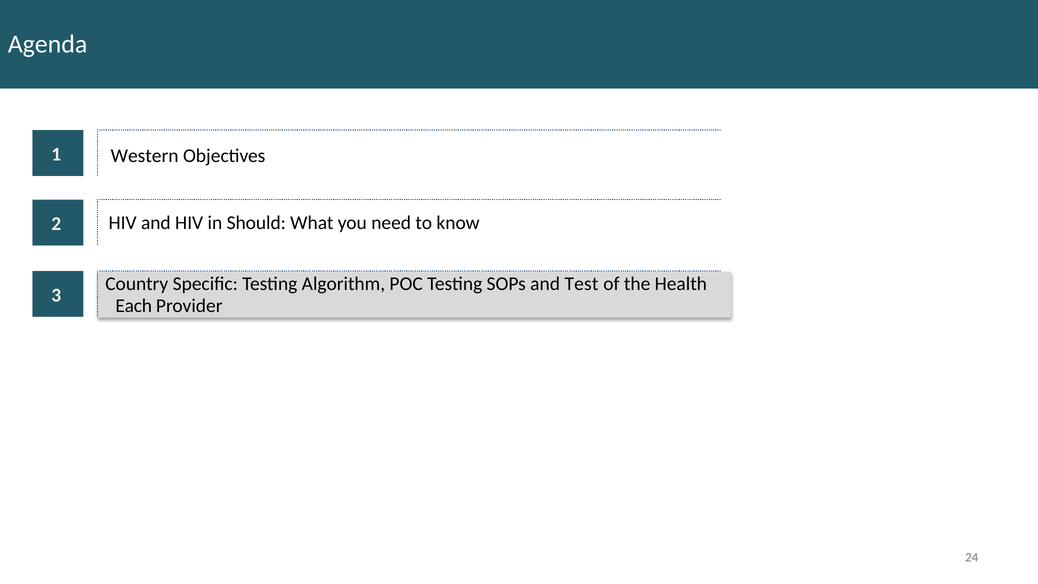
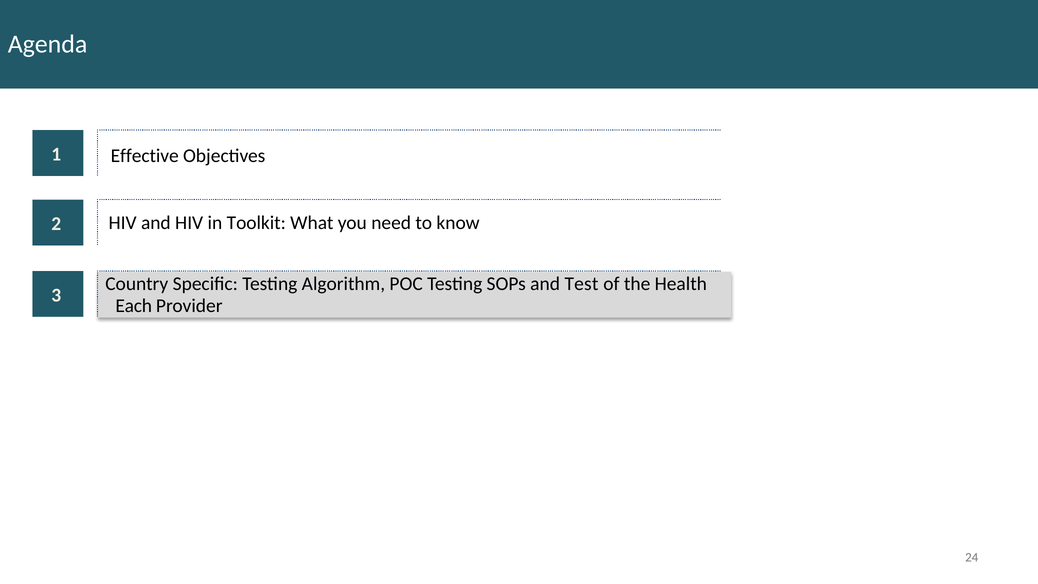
Western: Western -> Effective (145, 156)
Should: Should -> Toolkit (256, 223)
